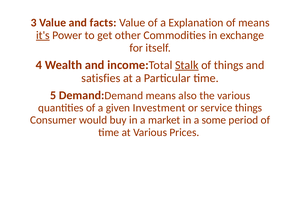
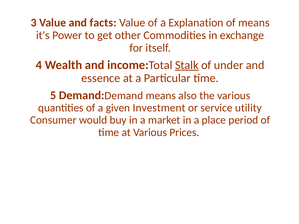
it's underline: present -> none (43, 35)
of things: things -> under (229, 65)
satisfies: satisfies -> essence (101, 78)
service things: things -> utility (248, 108)
some: some -> place (214, 120)
